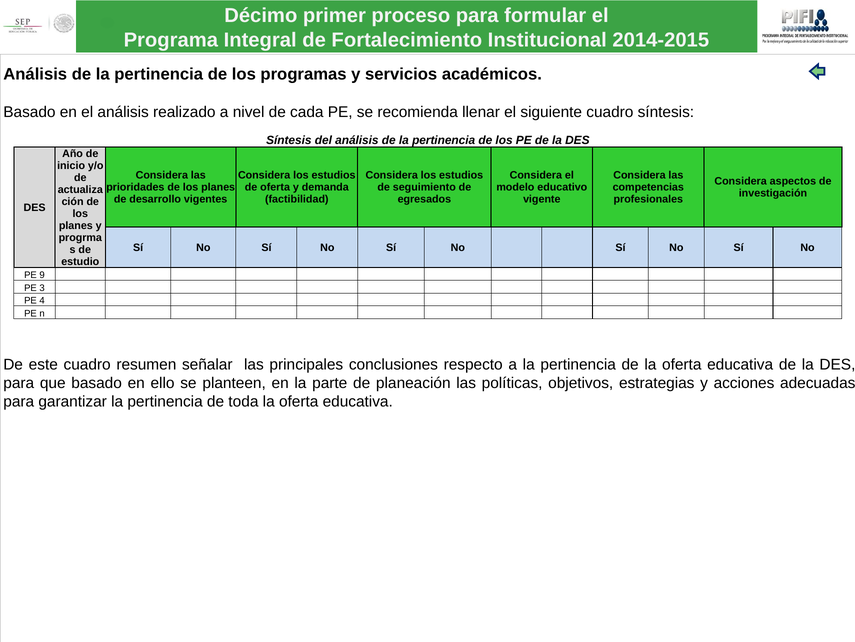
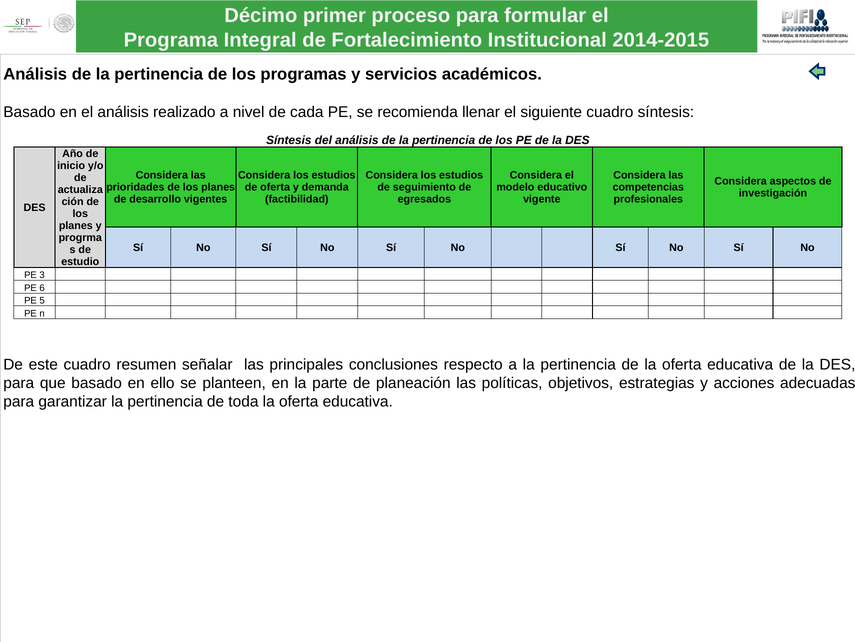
9: 9 -> 3 (42, 275)
3: 3 -> 6 (42, 288)
4: 4 -> 5 (42, 300)
